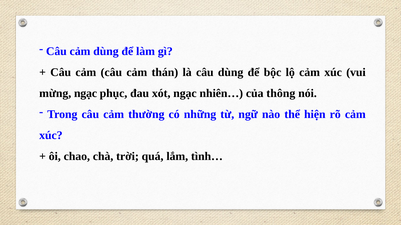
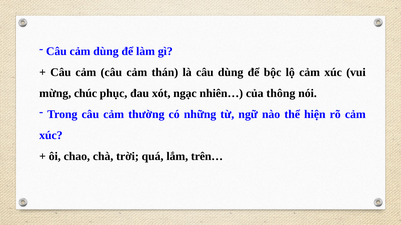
mừng ngạc: ngạc -> chúc (86, 93)
tình…: tình… -> trên… (207, 157)
